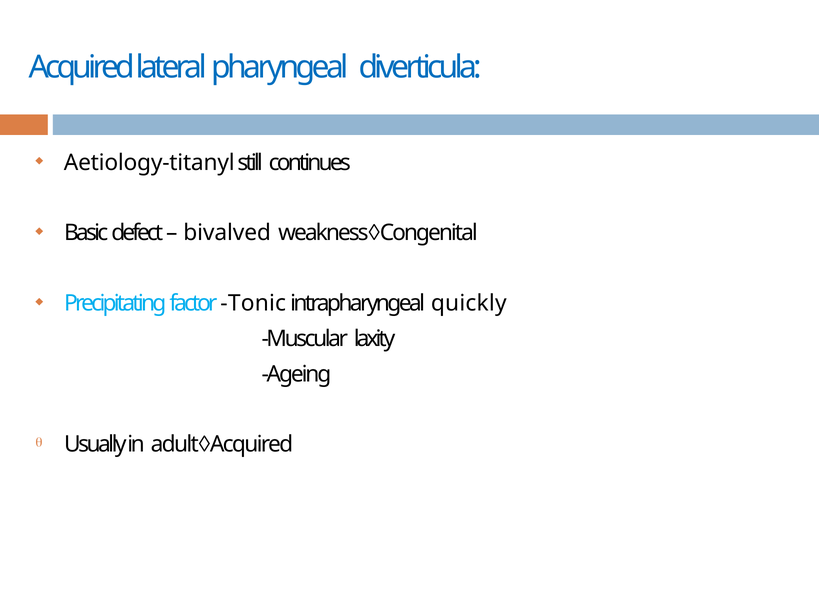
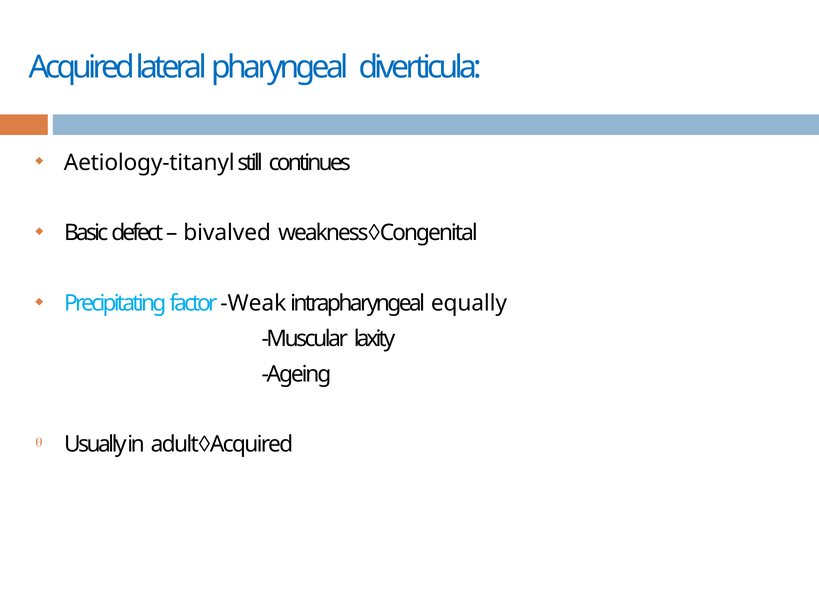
Tonic: Tonic -> Weak (253, 304)
quickly: quickly -> equally (469, 304)
